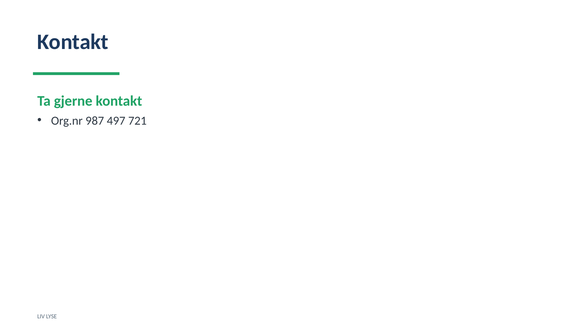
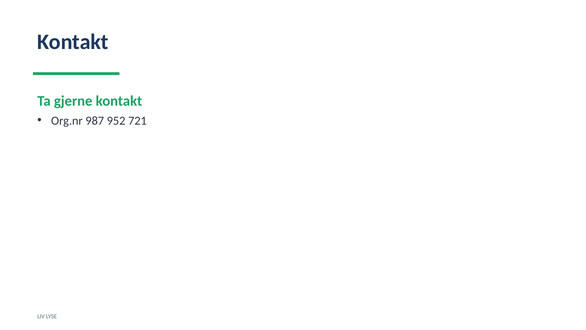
497: 497 -> 952 (116, 120)
